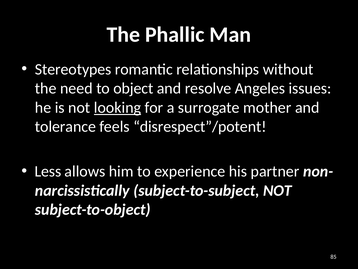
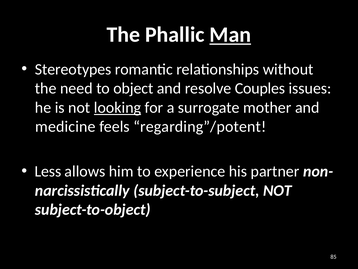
Man underline: none -> present (230, 35)
Angeles: Angeles -> Couples (260, 88)
tolerance: tolerance -> medicine (65, 126)
disrespect”/potent: disrespect”/potent -> regarding”/potent (200, 126)
